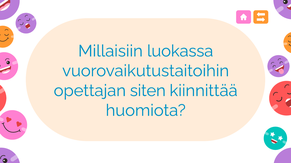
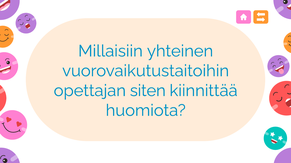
luokassa: luokassa -> yhteinen (180, 51)
